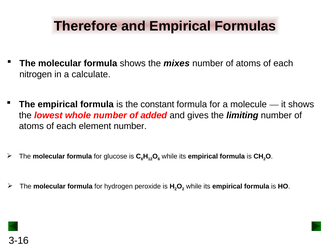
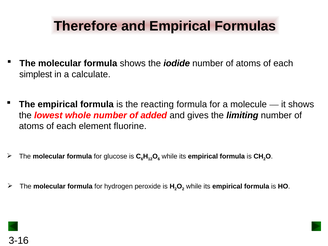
mixes: mixes -> iodide (177, 63)
nitrogen: nitrogen -> simplest (36, 74)
constant: constant -> reacting (157, 104)
element number: number -> fluorine (130, 126)
